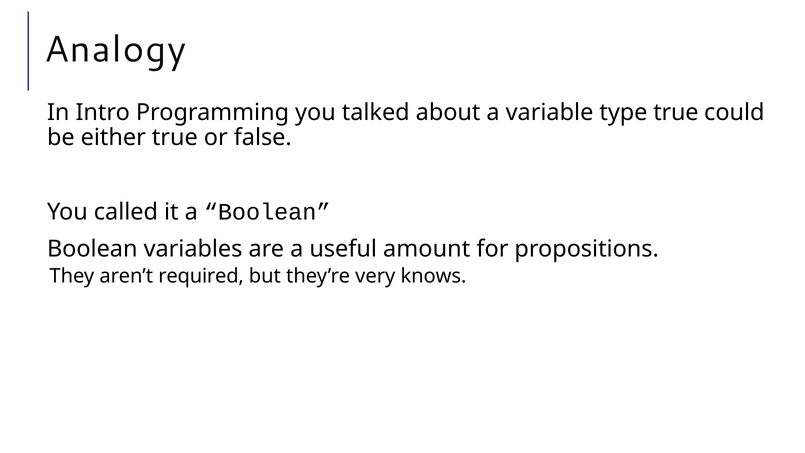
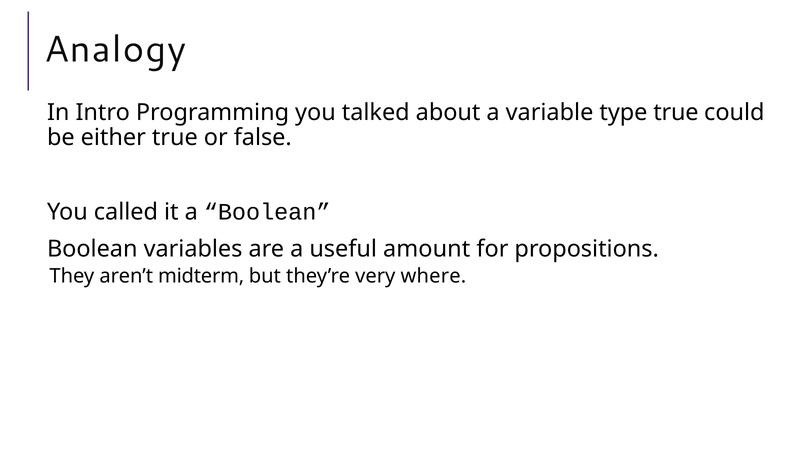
required: required -> midterm (201, 276)
knows: knows -> where (433, 276)
